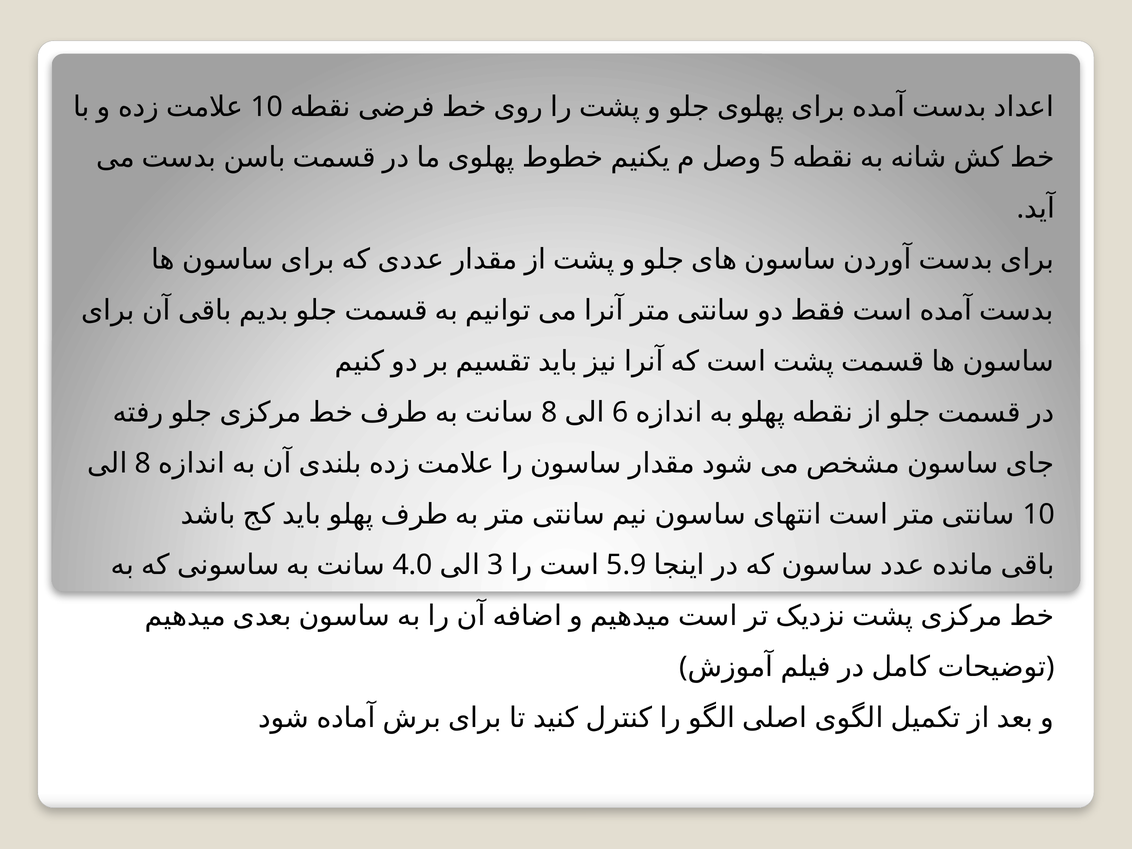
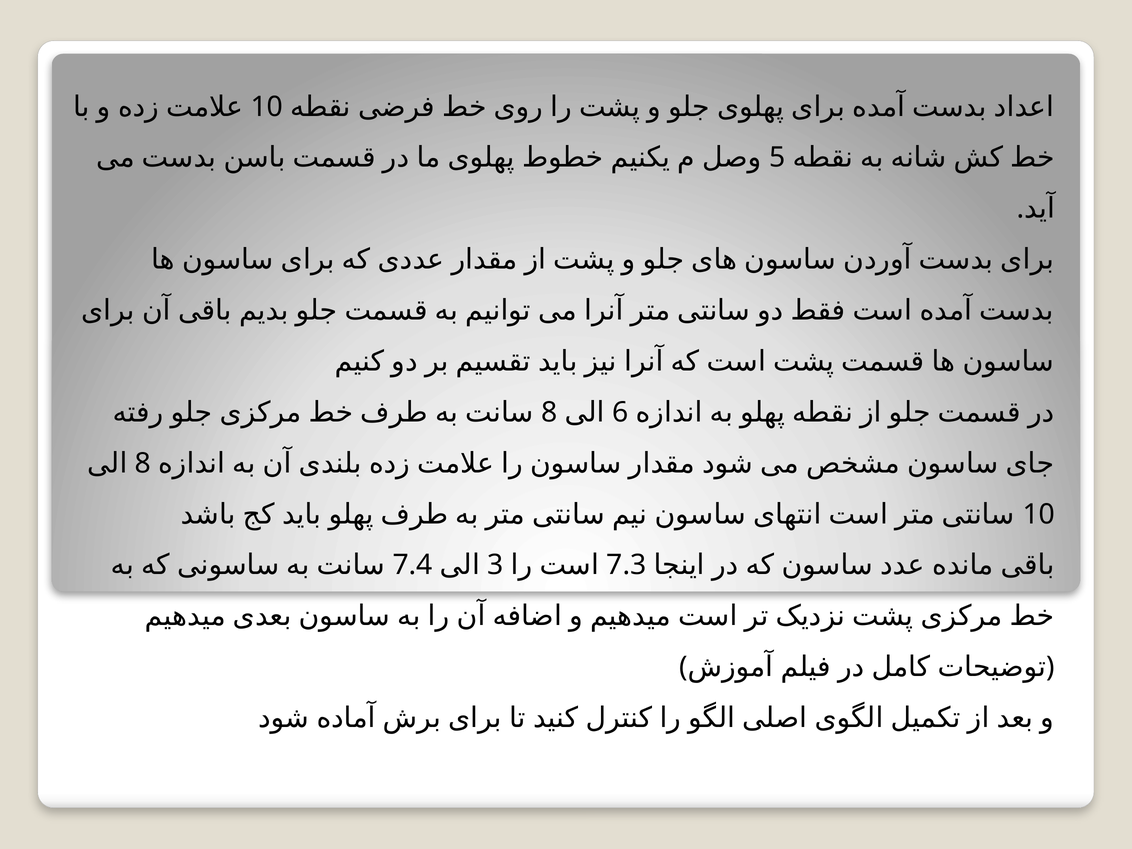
4.0: 4.0 -> 7.4 (413, 565)
5.9: 5.9 -> 7.3 (626, 565)
